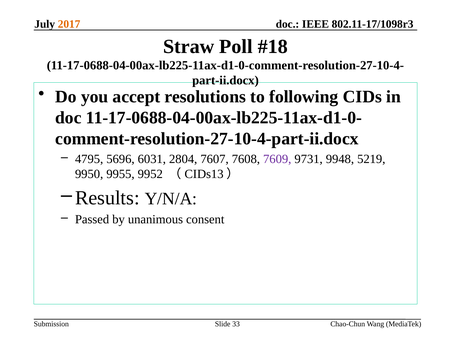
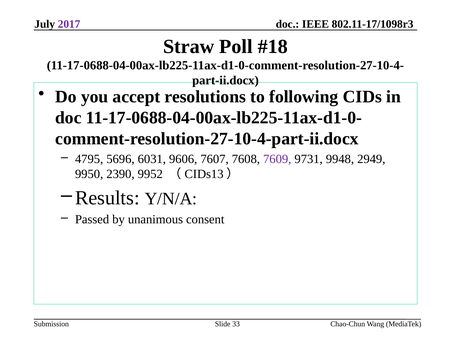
2017 colour: orange -> purple (69, 24)
2804: 2804 -> 9606 (183, 159)
5219: 5219 -> 2949 (371, 159)
9955: 9955 -> 2390 (120, 174)
